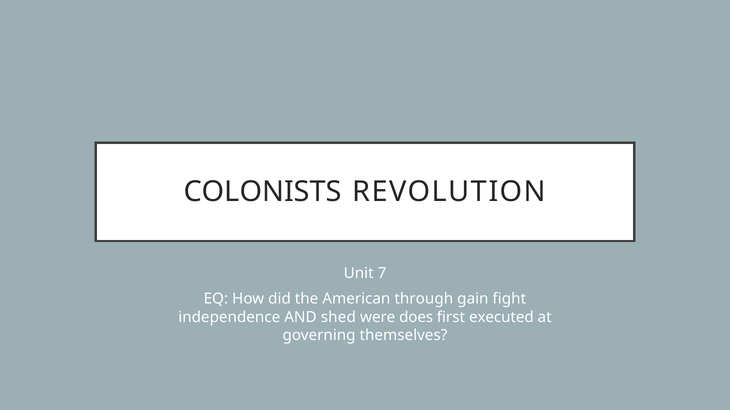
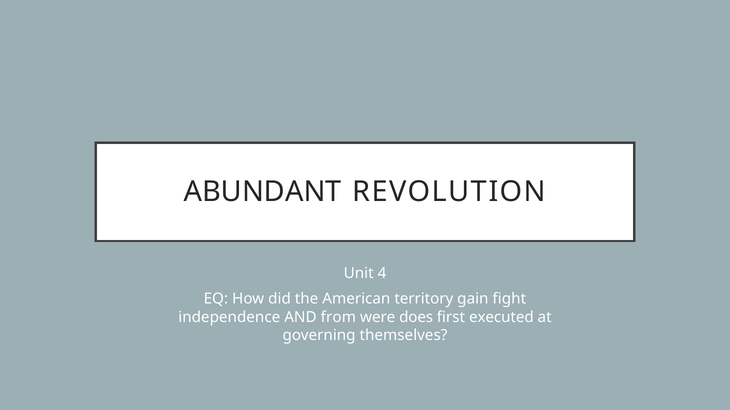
COLONISTS: COLONISTS -> ABUNDANT (263, 192)
7: 7 -> 4 (382, 274)
through: through -> territory (424, 299)
shed: shed -> from (338, 318)
